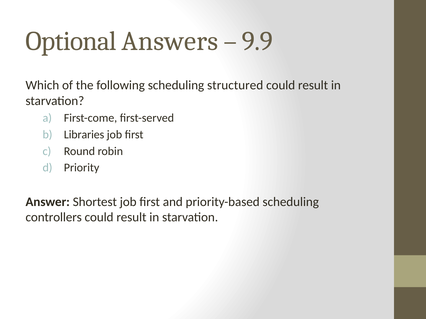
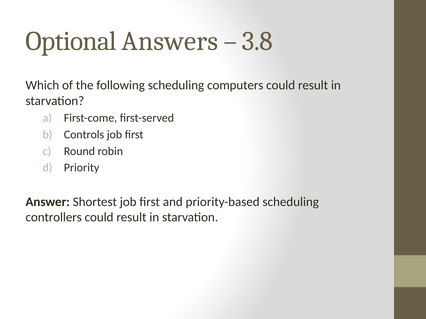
9.9: 9.9 -> 3.8 (257, 41)
structured: structured -> computers (235, 85)
Libraries: Libraries -> Controls (84, 135)
